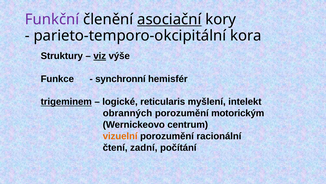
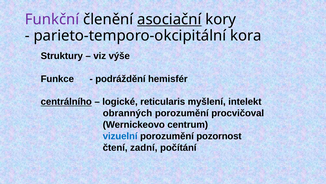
viz underline: present -> none (100, 56)
synchronní: synchronní -> podráždění (120, 79)
trigeminem: trigeminem -> centrálního (66, 101)
motorickým: motorickým -> procvičoval (238, 113)
vizuelní colour: orange -> blue (120, 136)
racionální: racionální -> pozornost (219, 136)
